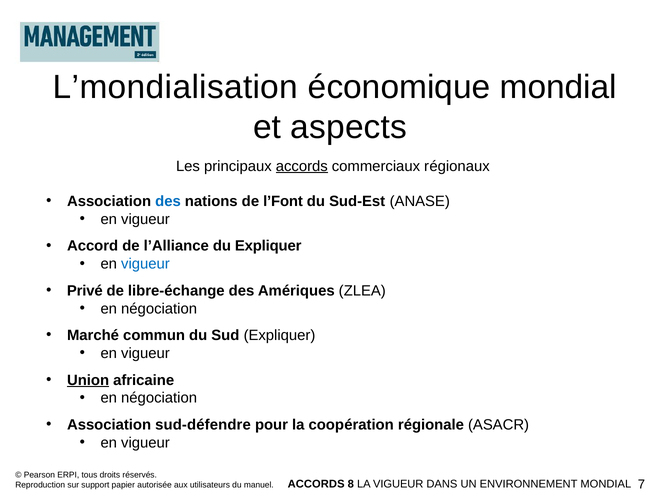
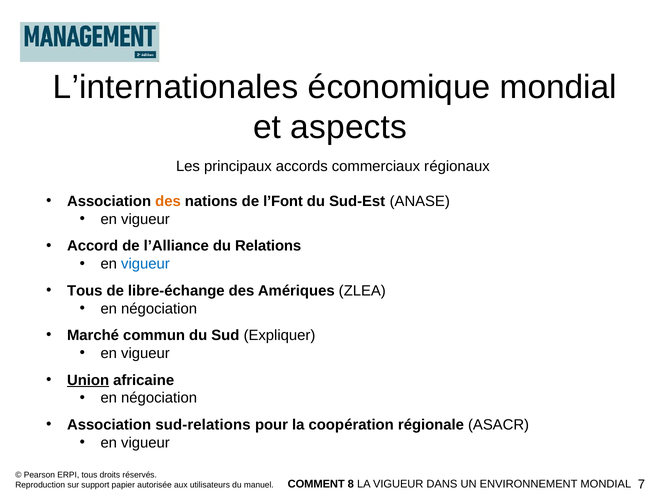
L’mondialisation: L’mondialisation -> L’internationales (176, 87)
accords underline: present -> none (302, 166)
des colour: blue -> orange (168, 201)
du Expliquer: Expliquer -> Relations (268, 246)
Privé: Privé -> Tous (85, 290)
sud-défendre: sud-défendre -> sud-relations (203, 424)
ACCORDS: ACCORDS -> COMMENT (316, 484)
